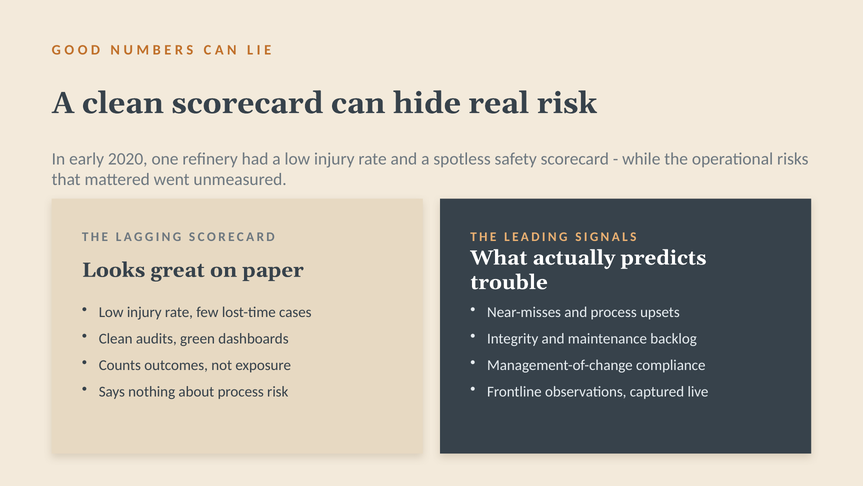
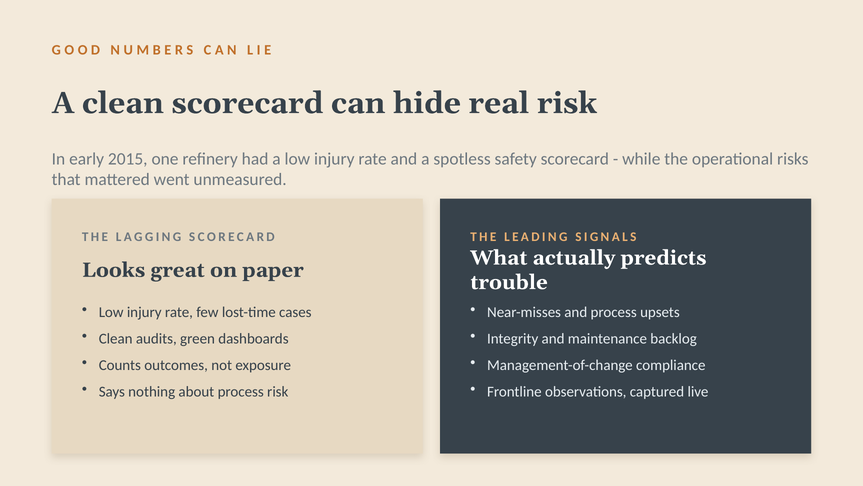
2020: 2020 -> 2015 (128, 159)
